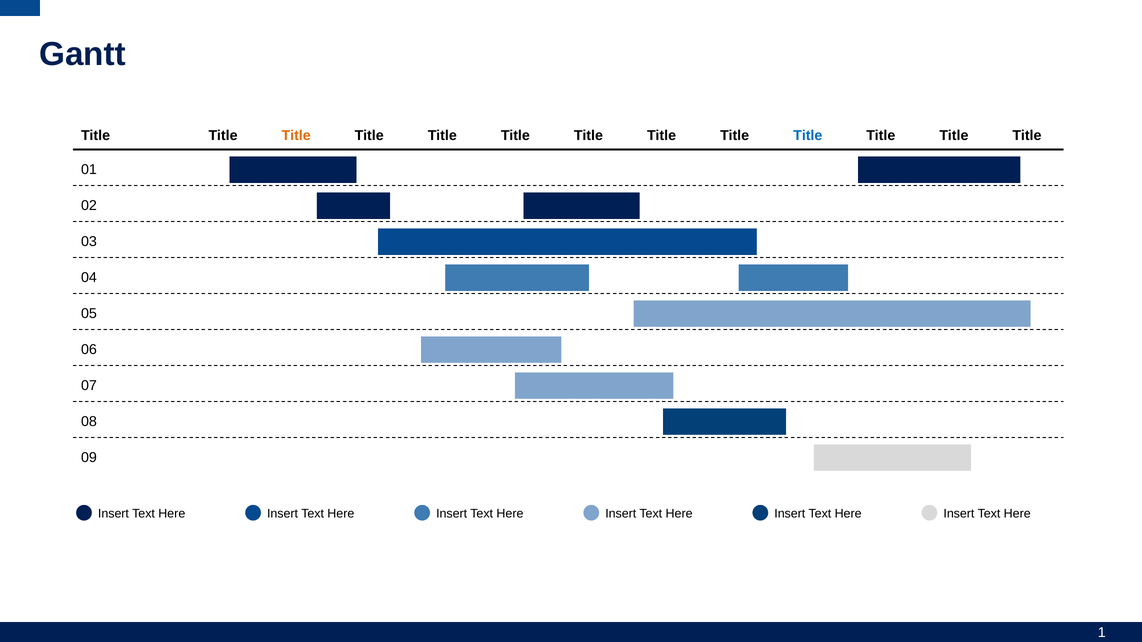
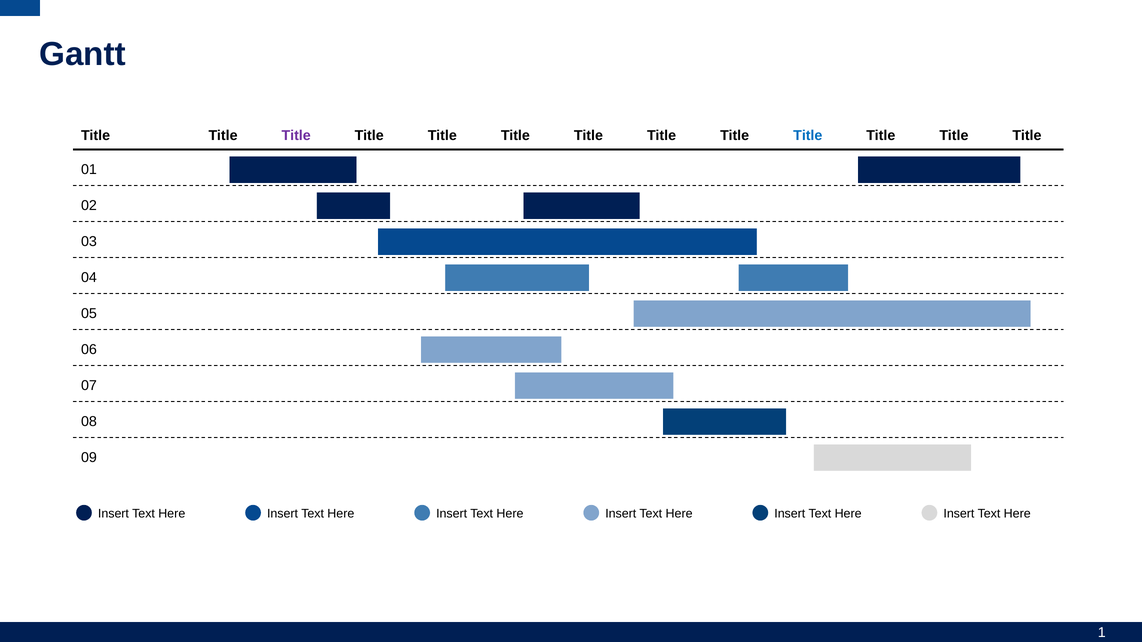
Title colour: orange -> purple (296, 136)
